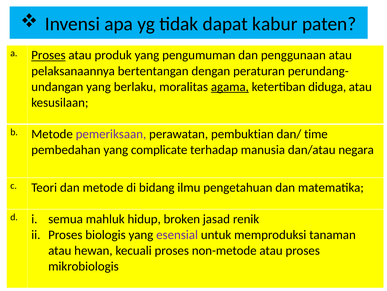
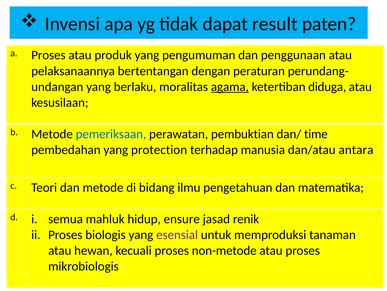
kabur: kabur -> result (275, 24)
Proses underline: present -> none (48, 55)
pemeriksaan colour: purple -> blue (111, 134)
complicate: complicate -> protection (159, 149)
negara: negara -> antara (356, 149)
broken: broken -> ensure (182, 219)
